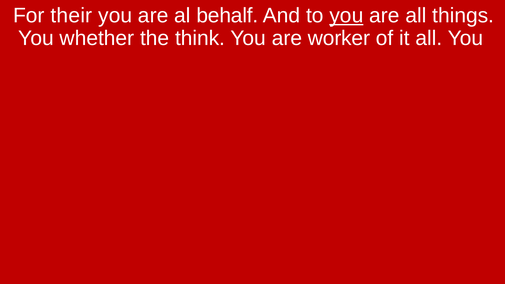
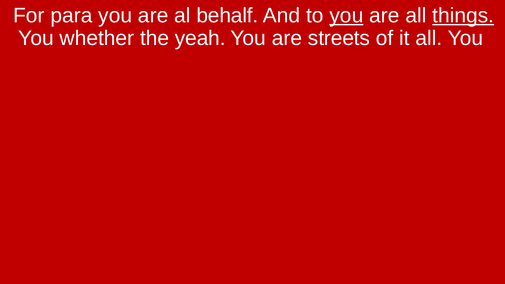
their: their -> para (71, 16)
things underline: none -> present (463, 16)
think: think -> yeah (200, 38)
worker: worker -> streets (339, 38)
